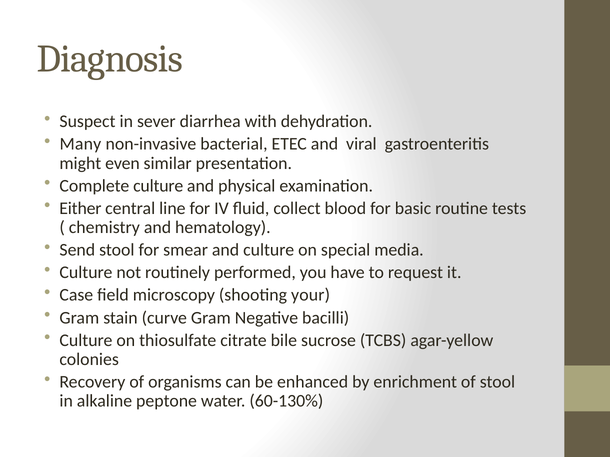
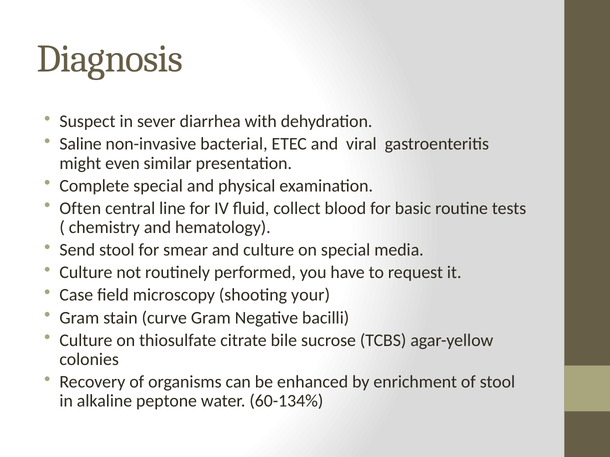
Many: Many -> Saline (81, 144)
Complete culture: culture -> special (158, 186)
Either: Either -> Often (80, 209)
60-130%: 60-130% -> 60-134% (286, 402)
